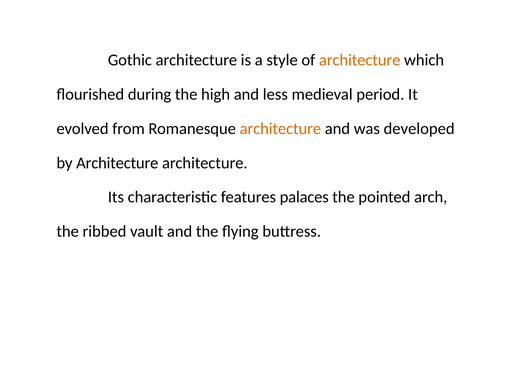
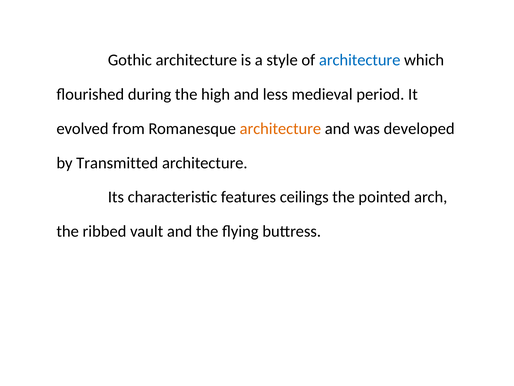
architecture colour: orange -> blue (360, 60)
by Architecture: Architecture -> Transmitted (117, 163)
palaces: palaces -> ceilings (304, 197)
